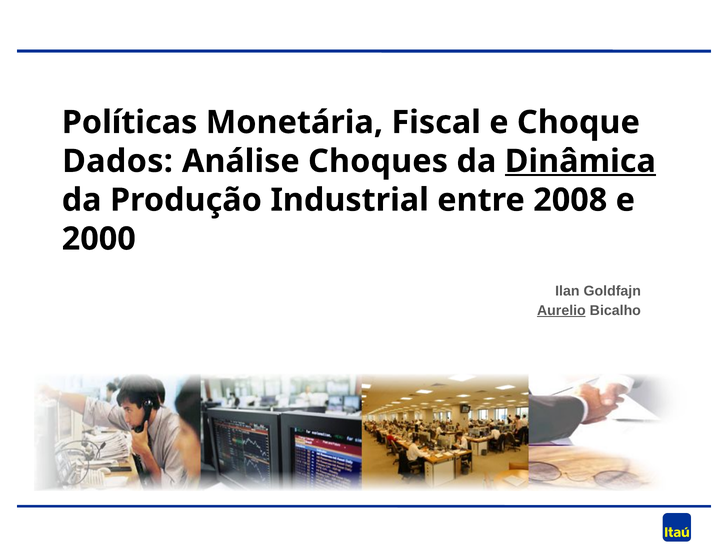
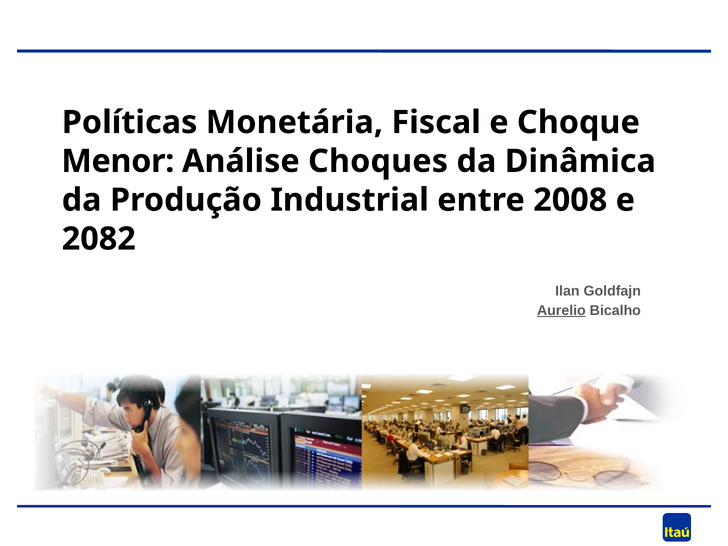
Dados: Dados -> Menor (118, 161)
Dinâmica underline: present -> none (580, 161)
2000: 2000 -> 2082 (99, 239)
